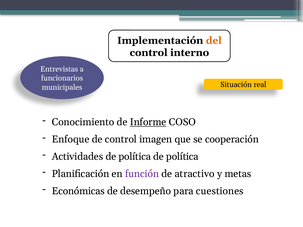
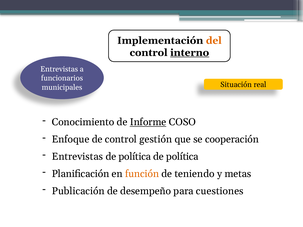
interno underline: none -> present (190, 53)
imagen: imagen -> gestión (156, 139)
Actividades: Actividades -> Entrevistas (77, 157)
función colour: purple -> orange (142, 174)
atractivo: atractivo -> teniendo (195, 174)
Económicas: Económicas -> Publicación (78, 191)
